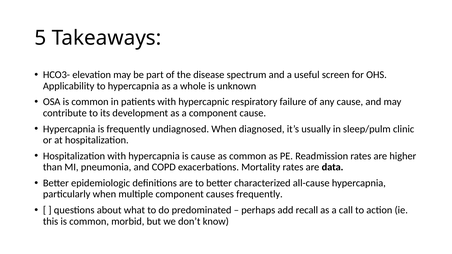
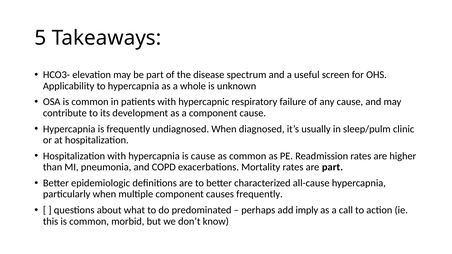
are data: data -> part (332, 167)
recall: recall -> imply (307, 210)
